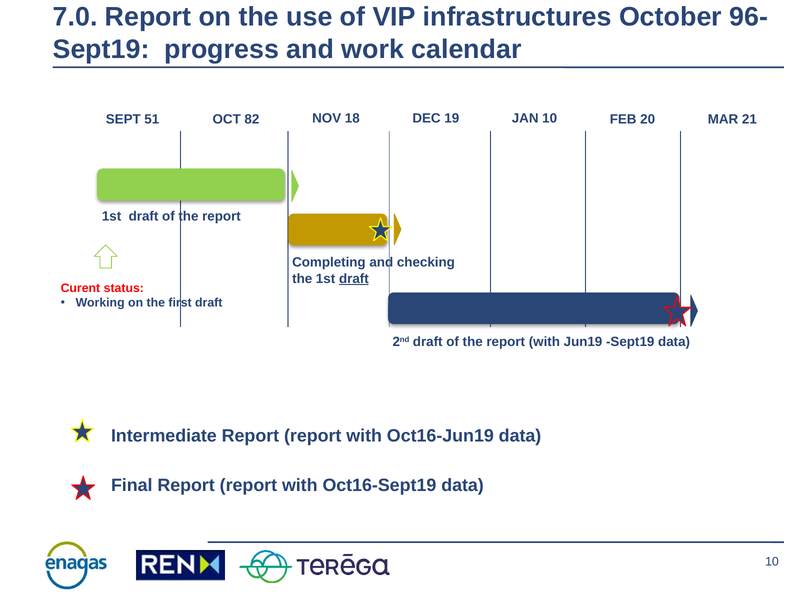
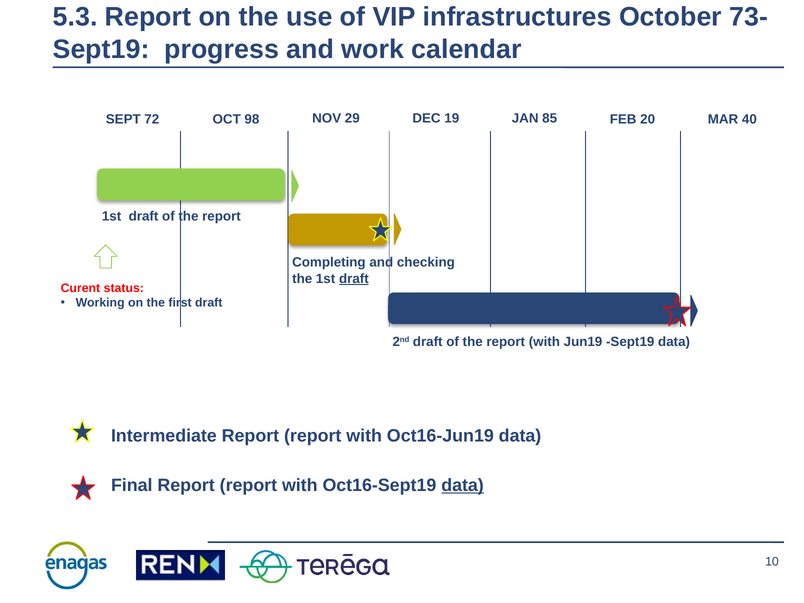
7.0: 7.0 -> 5.3 (75, 17)
96-: 96- -> 73- (749, 17)
51: 51 -> 72 (152, 119)
82: 82 -> 98 (252, 119)
18: 18 -> 29 (352, 119)
JAN 10: 10 -> 85 (550, 119)
21: 21 -> 40 (749, 119)
data underline: none -> present (463, 486)
